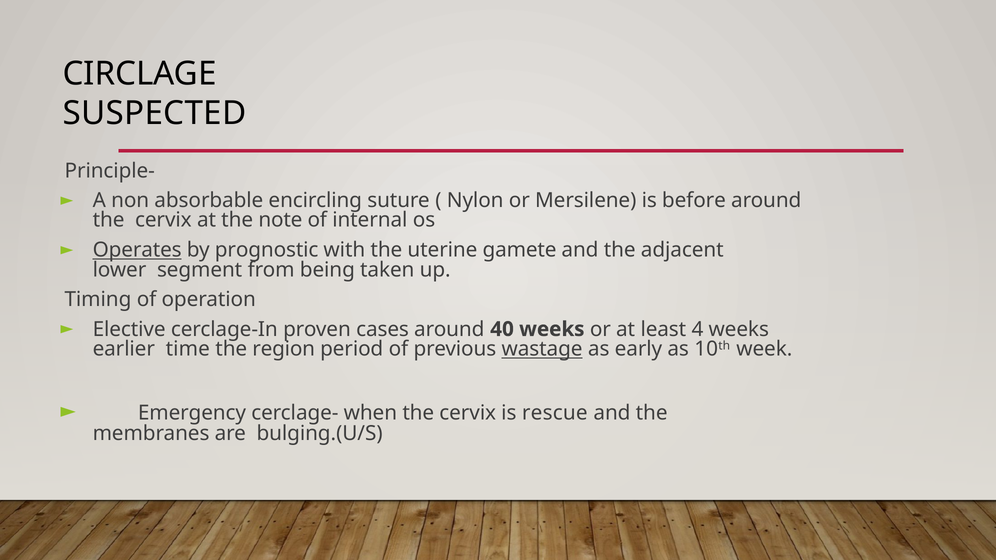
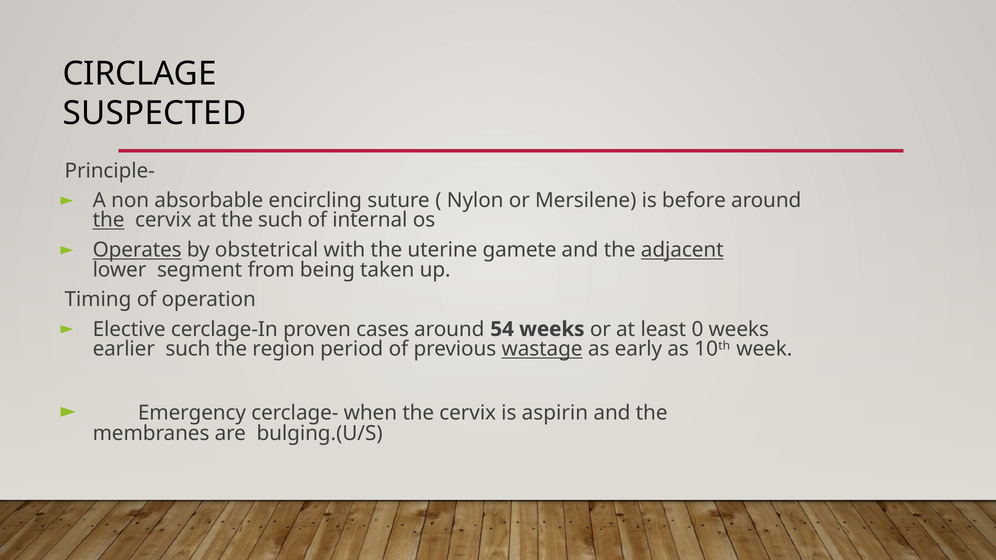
the underline: none -> present (109, 220)
the note: note -> such (280, 220)
prognostic: prognostic -> obstetrical (267, 250)
adjacent underline: none -> present (682, 250)
40: 40 -> 54 (502, 329)
4: 4 -> 0 (697, 329)
earlier time: time -> such (188, 349)
rescue: rescue -> aspirin (555, 413)
